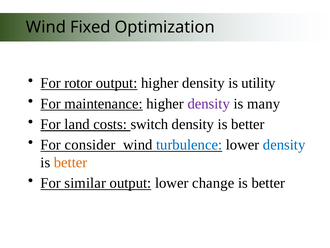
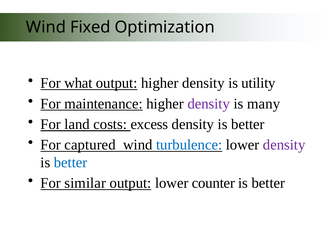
rotor: rotor -> what (78, 83)
switch: switch -> excess (149, 124)
consider: consider -> captured (90, 145)
density colour: blue -> purple (284, 145)
better colour: orange -> blue (71, 162)
change: change -> counter (213, 183)
